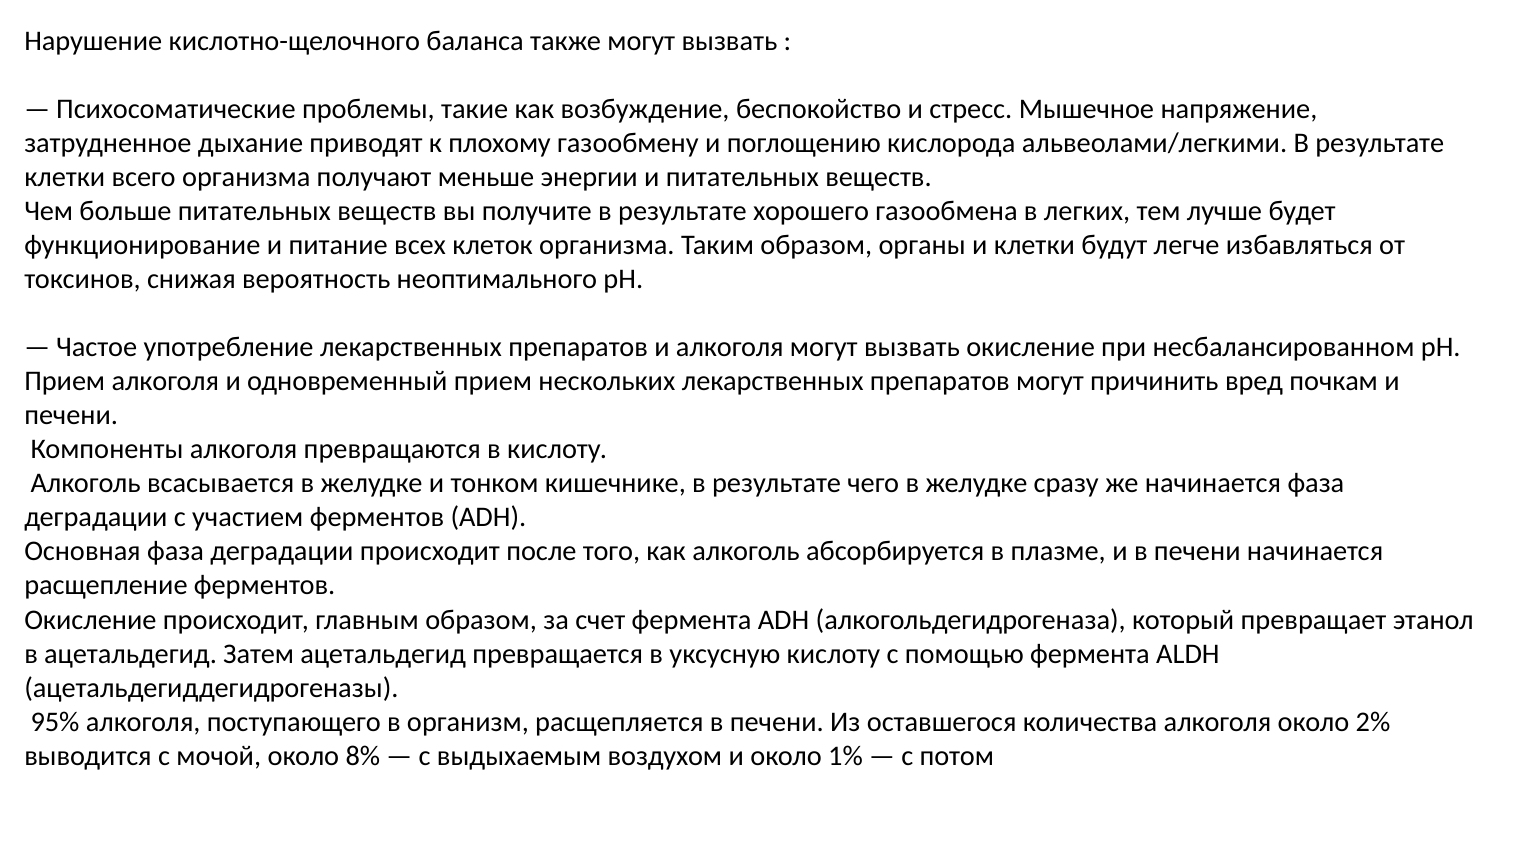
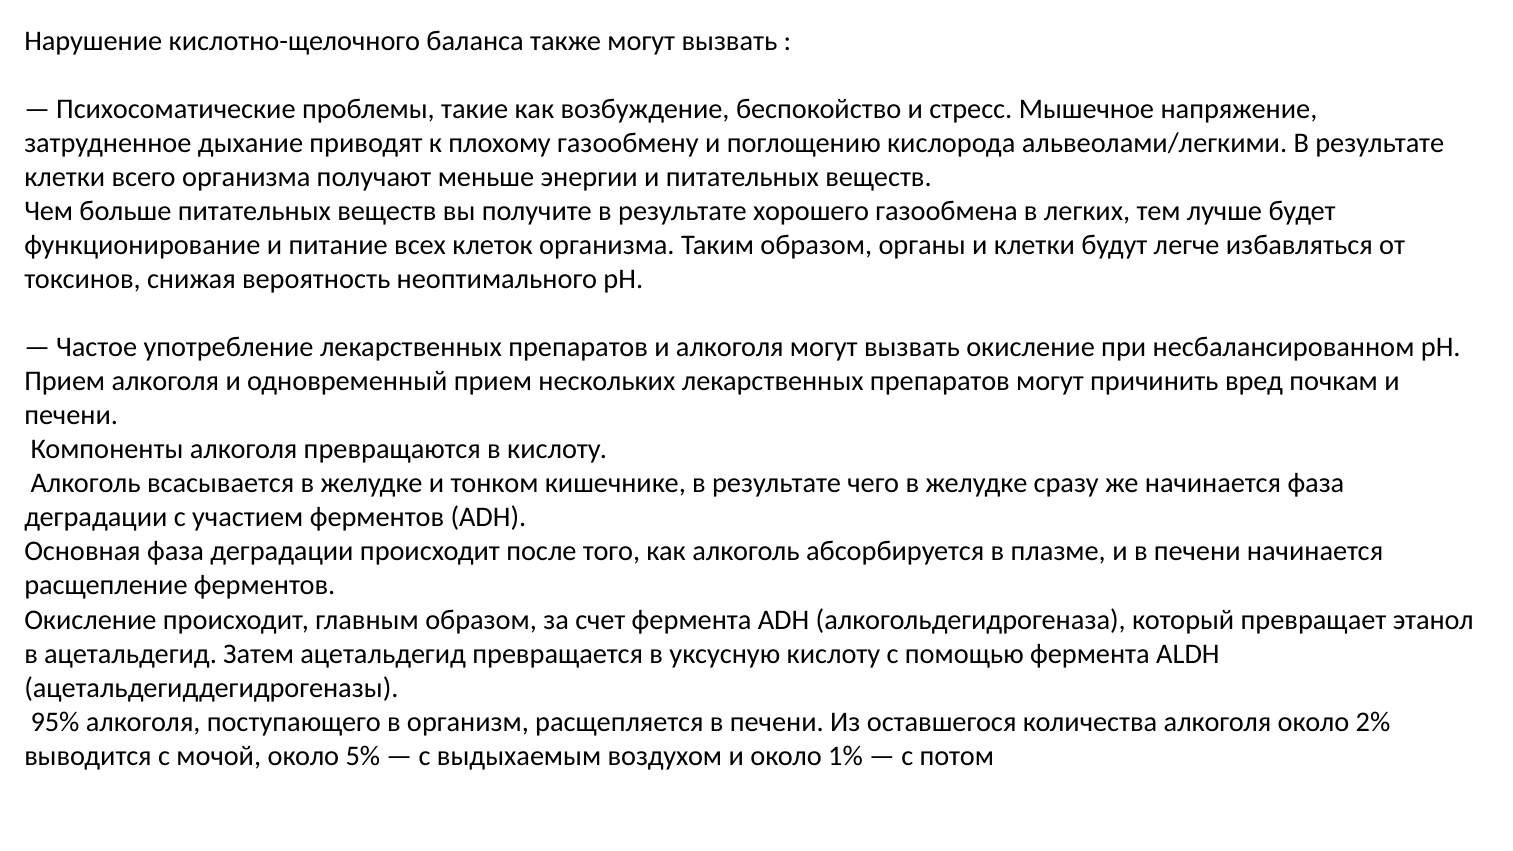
8%: 8% -> 5% (363, 756)
